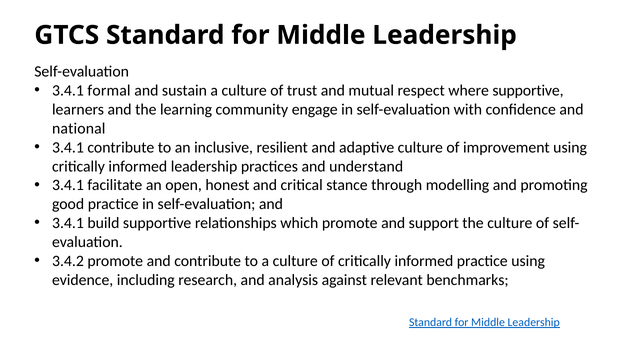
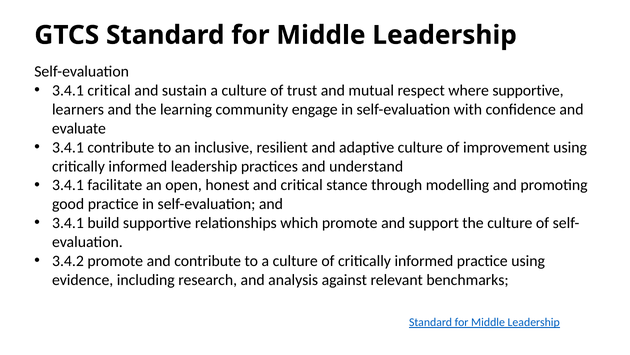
3.4.1 formal: formal -> critical (109, 90)
national: national -> evaluate (79, 128)
